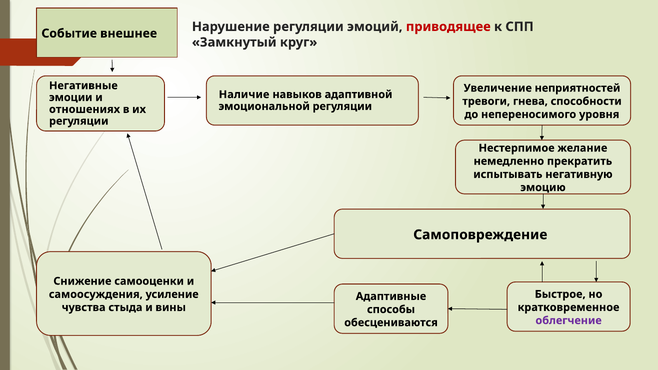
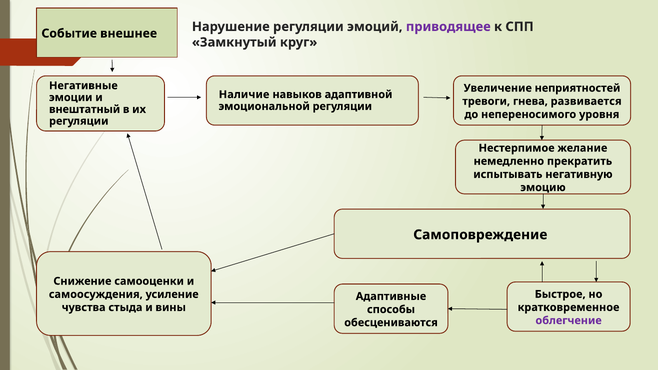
приводящее colour: red -> purple (448, 27)
способности: способности -> развивается (586, 101)
отношениях: отношениях -> внештатный (85, 109)
